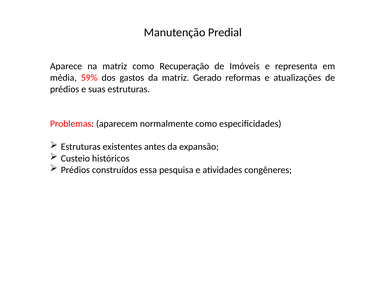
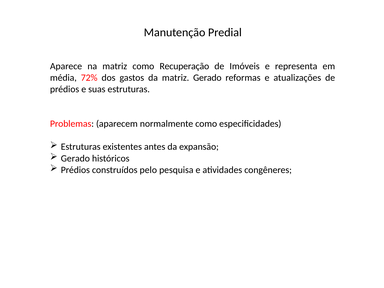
59%: 59% -> 72% (89, 78)
Custeio: Custeio -> Gerado (75, 158)
essa: essa -> pelo (148, 170)
